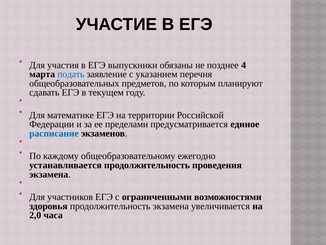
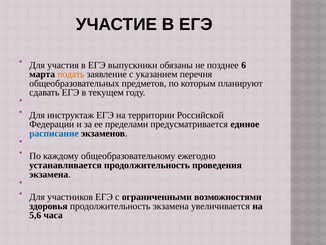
4: 4 -> 6 (244, 65)
подать colour: blue -> orange (71, 74)
математике: математике -> инструктаж (71, 115)
2,0: 2,0 -> 5,6 (35, 215)
